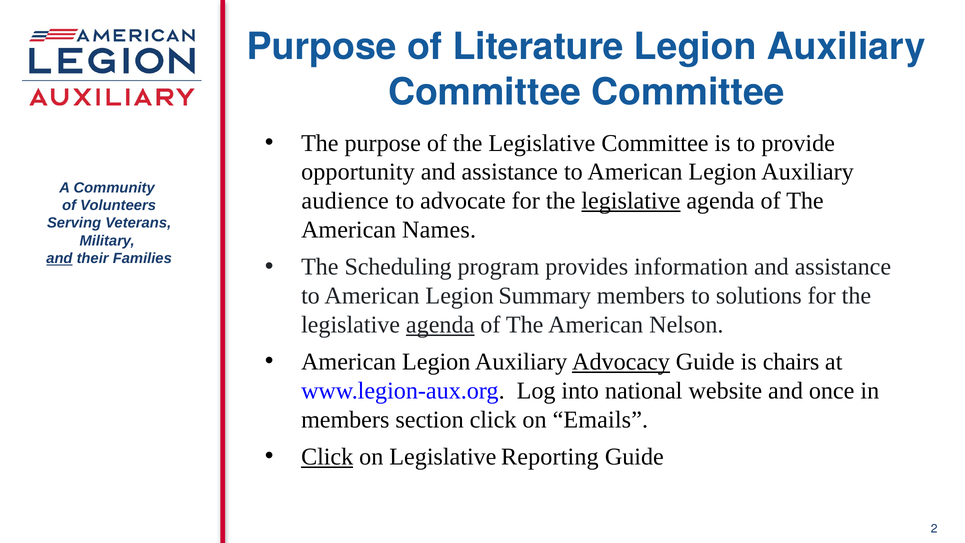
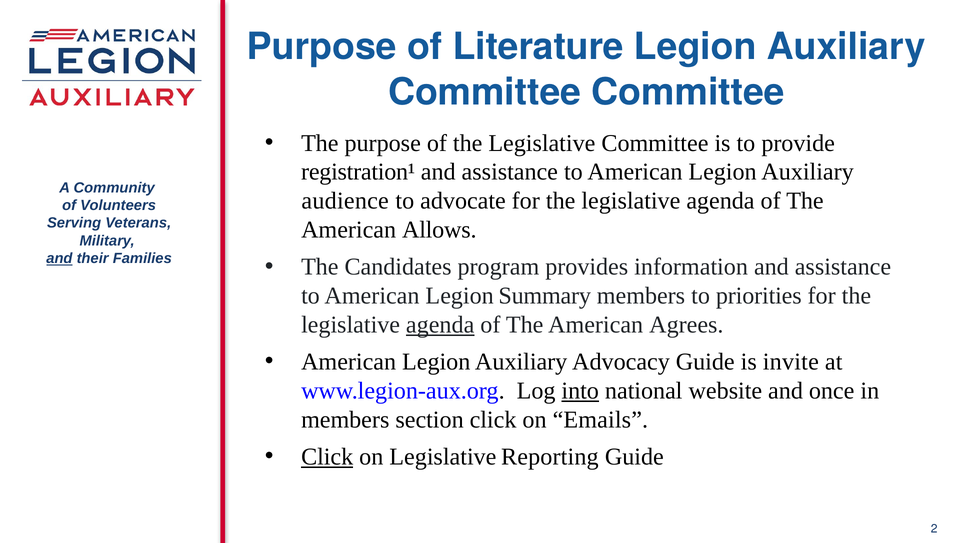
opportunity: opportunity -> registration¹ (358, 172)
legislative underline: present -> none (631, 201)
Names: Names -> Allows (439, 230)
Scheduling: Scheduling -> Candidates (398, 267)
solutions: solutions -> priorities (759, 296)
Nelson: Nelson -> Agrees (686, 325)
Advocacy underline: present -> none (621, 362)
chairs: chairs -> invite (791, 362)
into underline: none -> present (580, 391)
